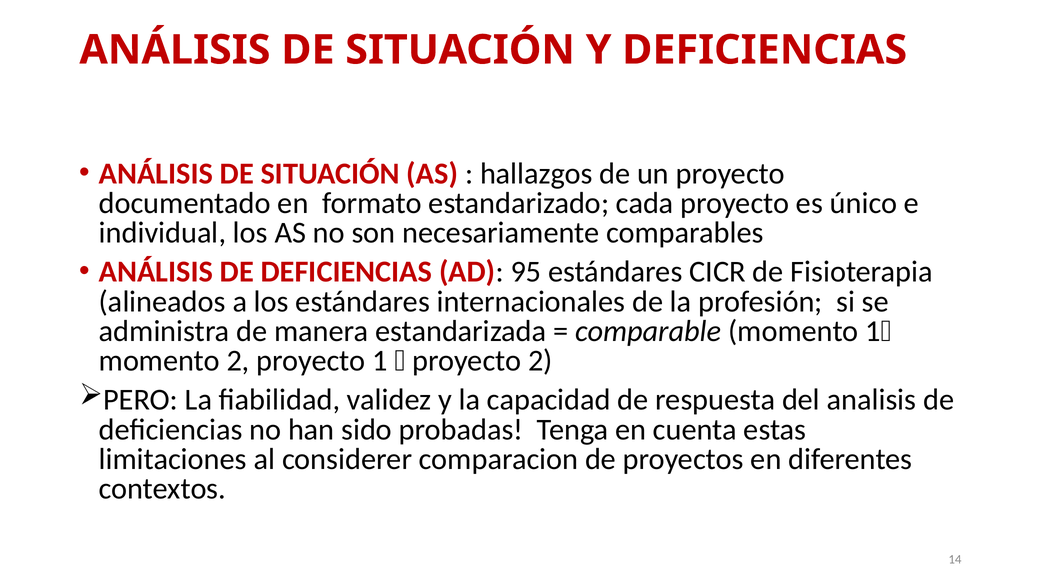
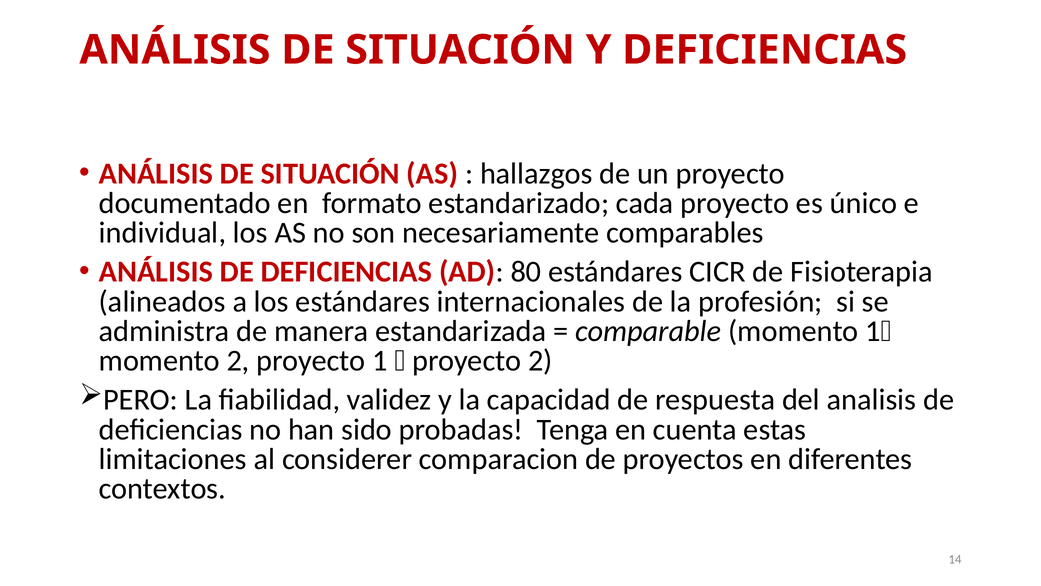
95: 95 -> 80 (526, 272)
